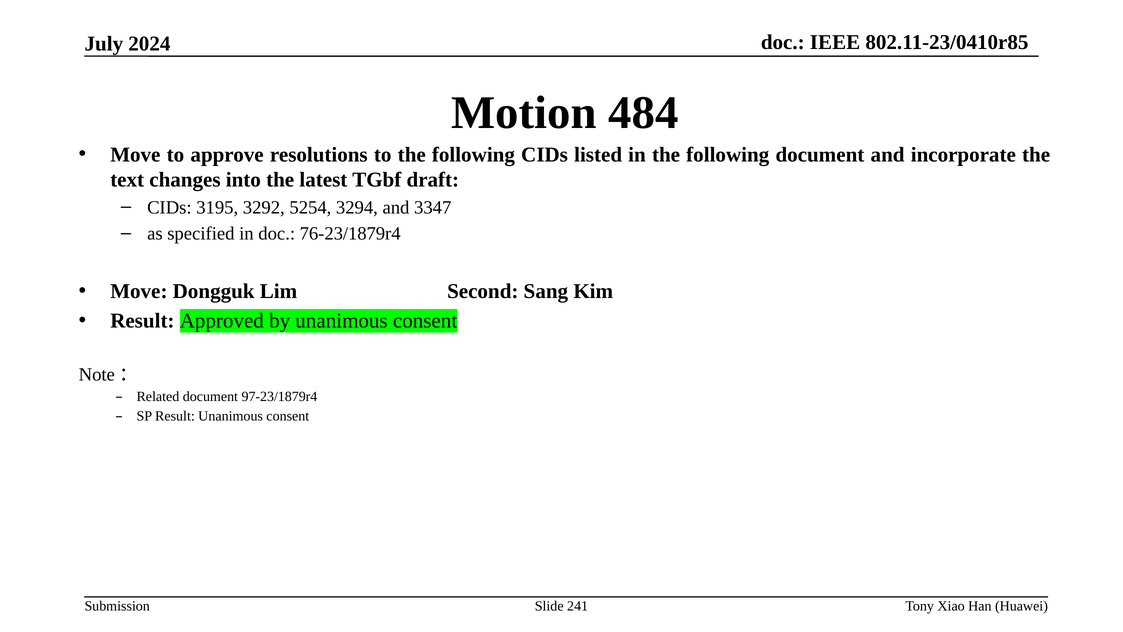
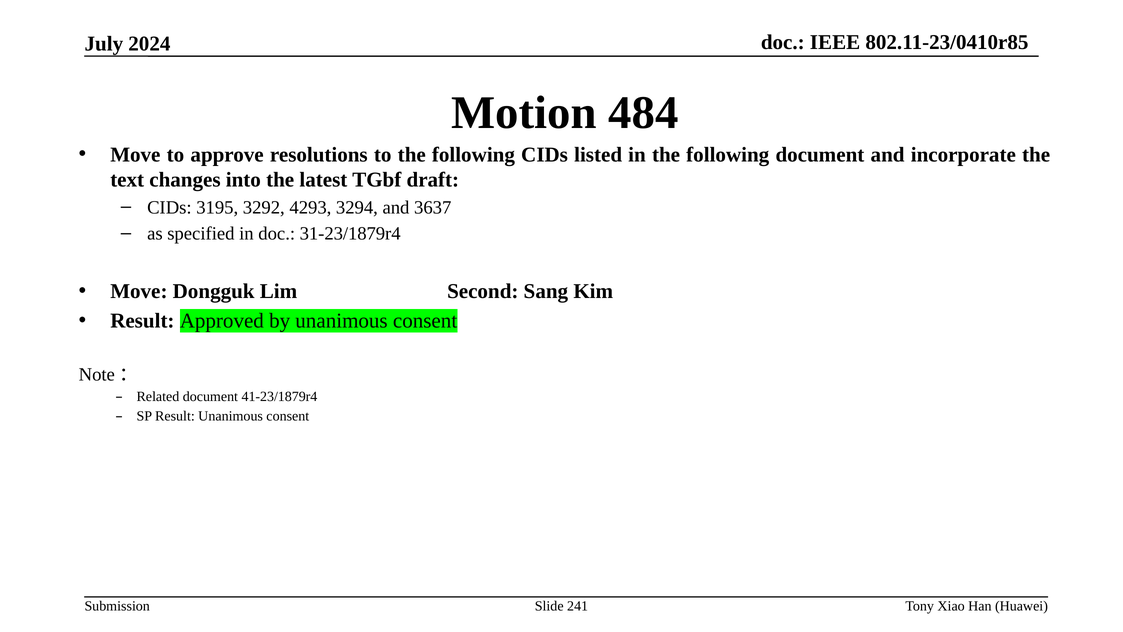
5254: 5254 -> 4293 (310, 207)
3347: 3347 -> 3637 (433, 207)
76-23/1879r4: 76-23/1879r4 -> 31-23/1879r4 (350, 233)
97-23/1879r4: 97-23/1879r4 -> 41-23/1879r4 (279, 396)
